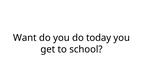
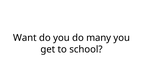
today: today -> many (99, 38)
